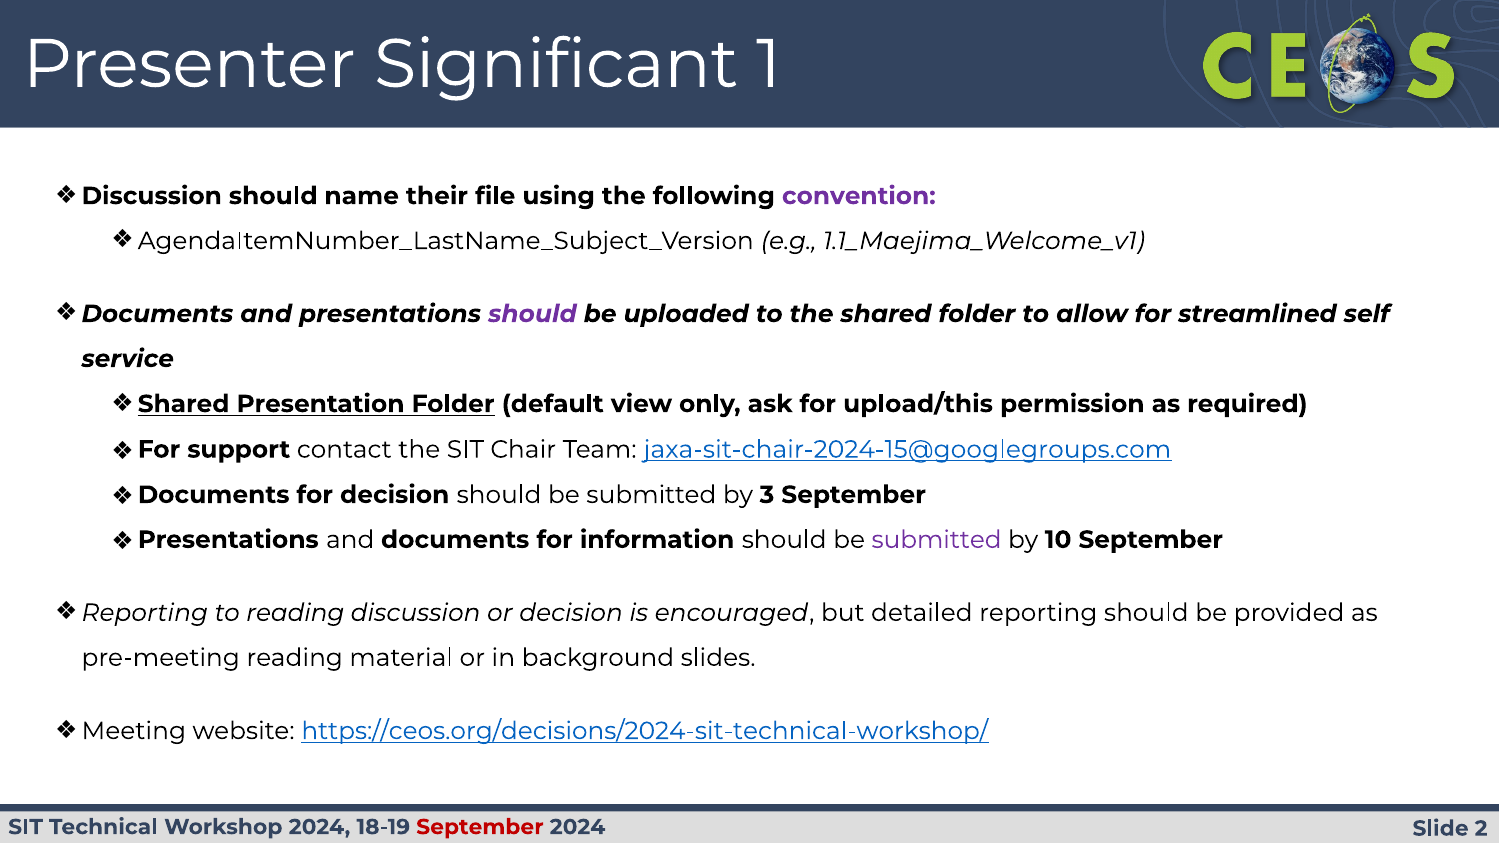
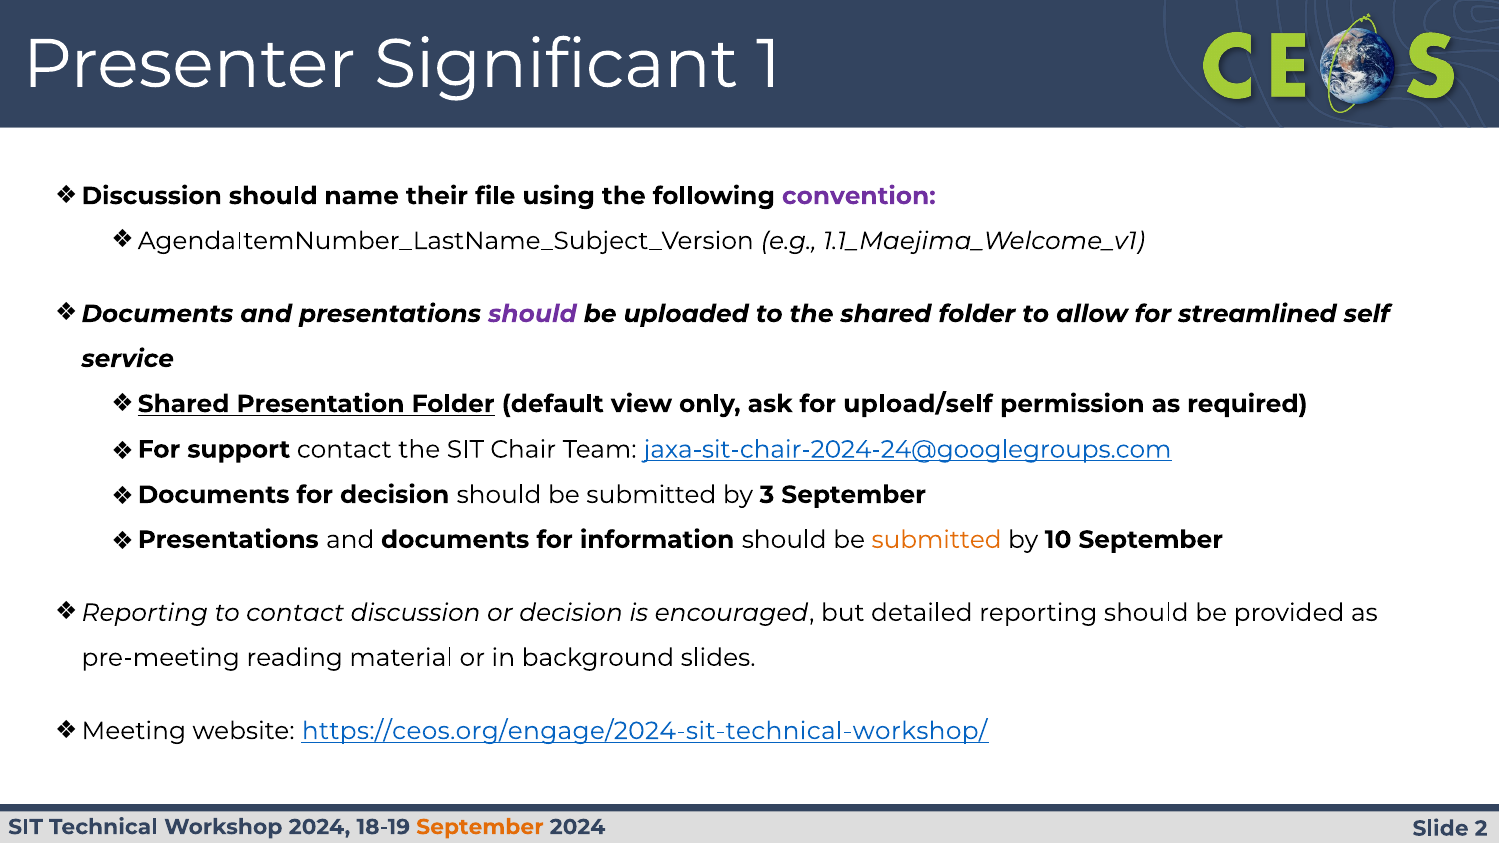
upload/this: upload/this -> upload/self (918, 404)
jaxa-sit-chair-2024-15@googlegroups.com: jaxa-sit-chair-2024-15@googlegroups.com -> jaxa-sit-chair-2024-24@googlegroups.com (908, 450)
submitted colour: purple -> orange (937, 540)
to reading: reading -> contact (295, 613)
https://ceos.org/decisions/2024-sit-technical-workshop/: https://ceos.org/decisions/2024-sit-technical-workshop/ -> https://ceos.org/engage/2024-sit-technical-workshop/ (645, 731)
September colour: red -> orange (480, 827)
